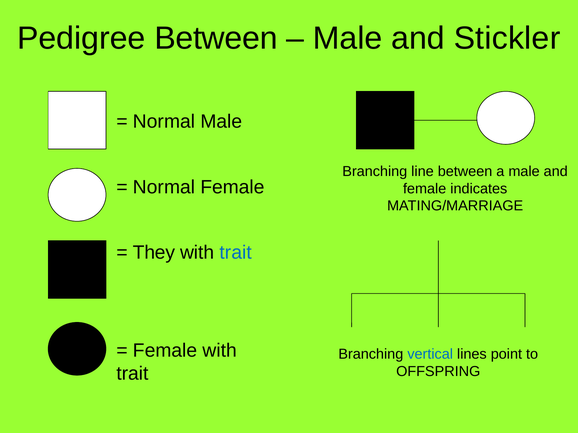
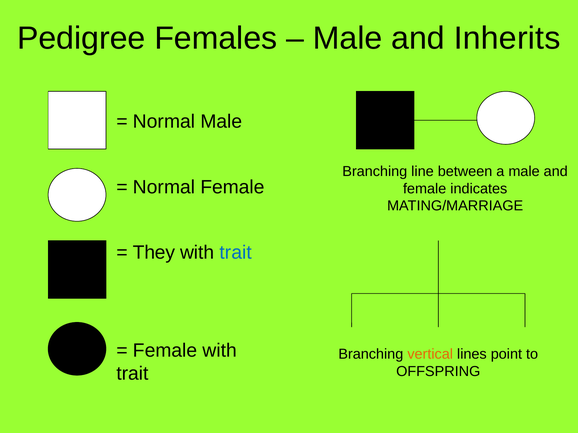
Pedigree Between: Between -> Females (216, 38)
Stickler: Stickler -> Inherits (507, 38)
vertical colour: blue -> orange (430, 354)
